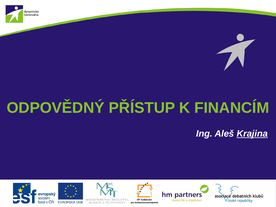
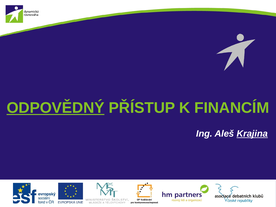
ODPOVĚDNÝ underline: none -> present (56, 108)
